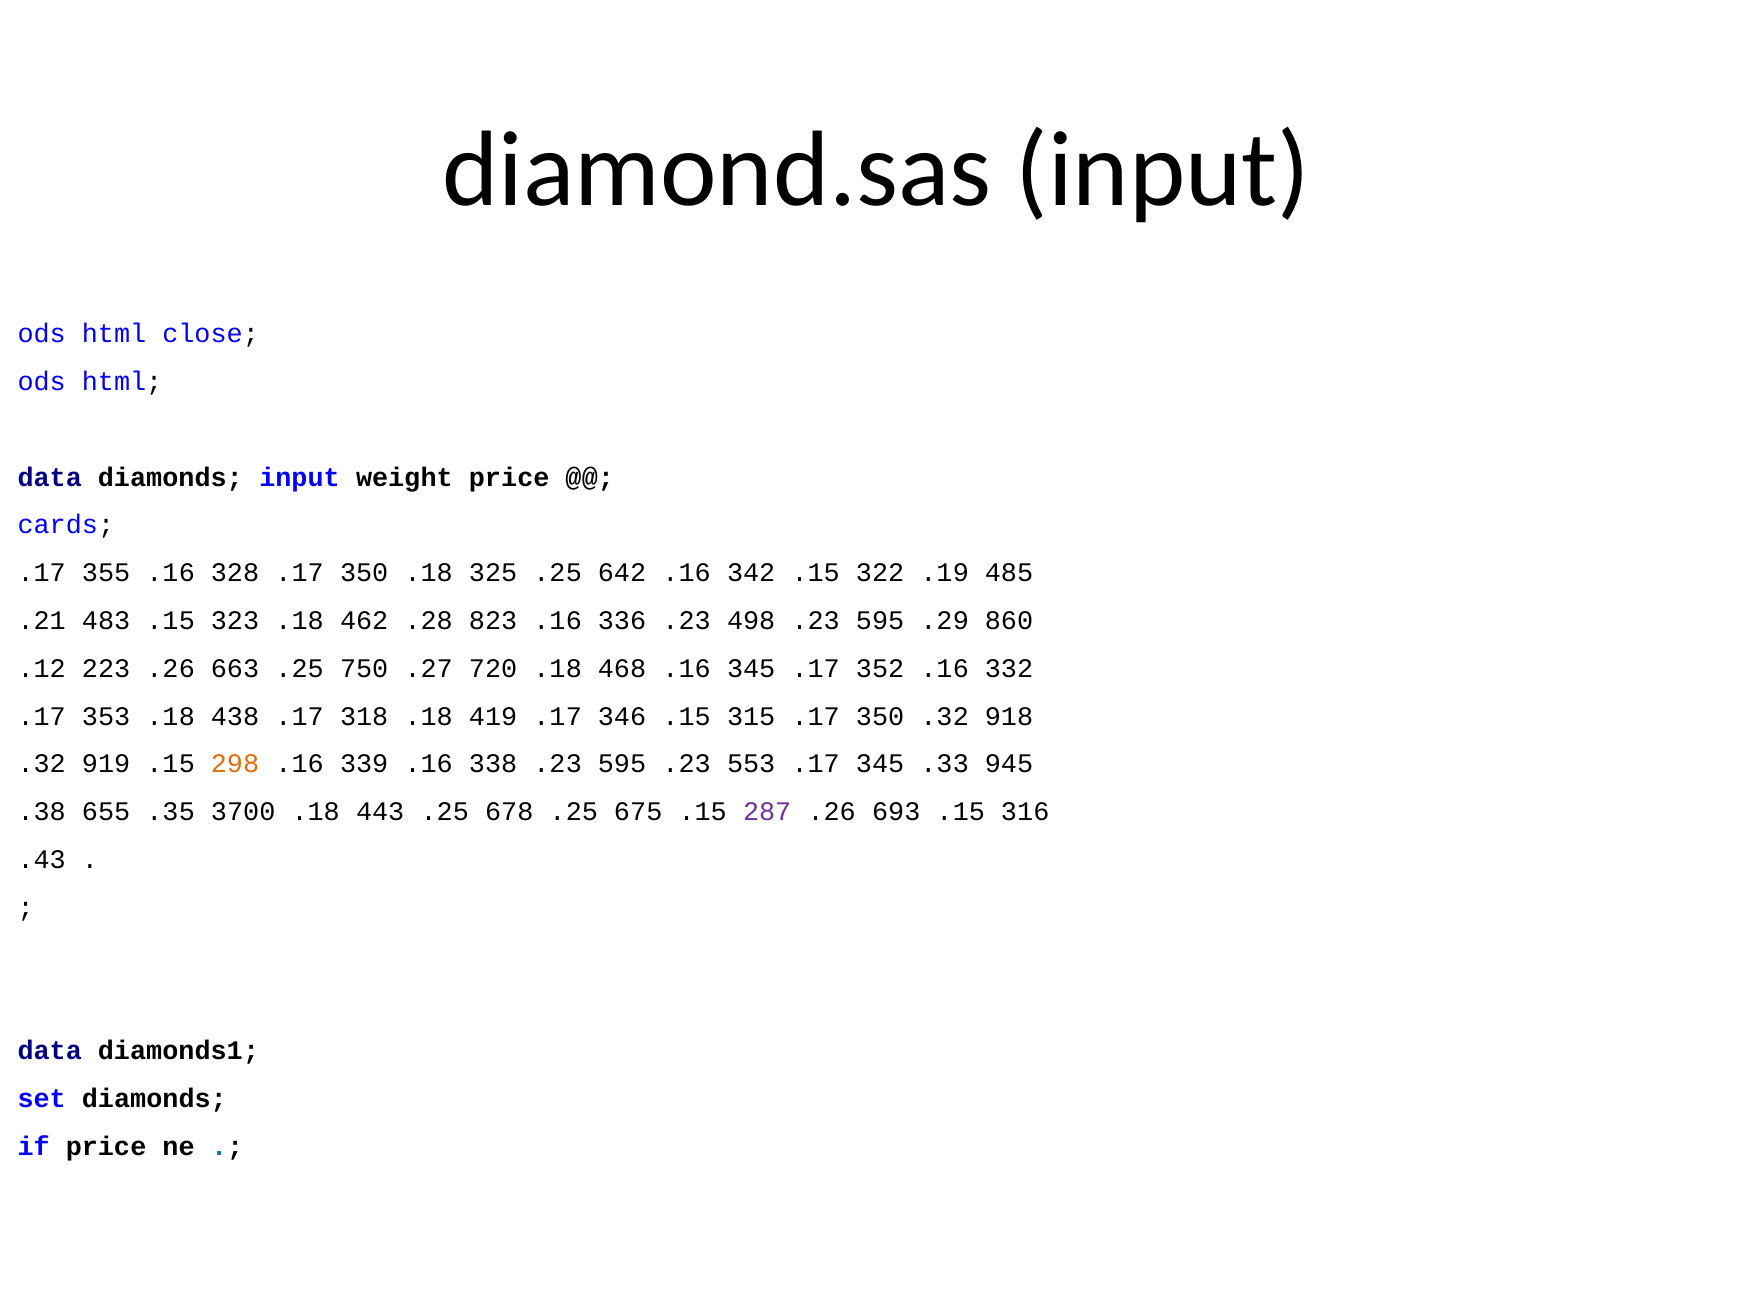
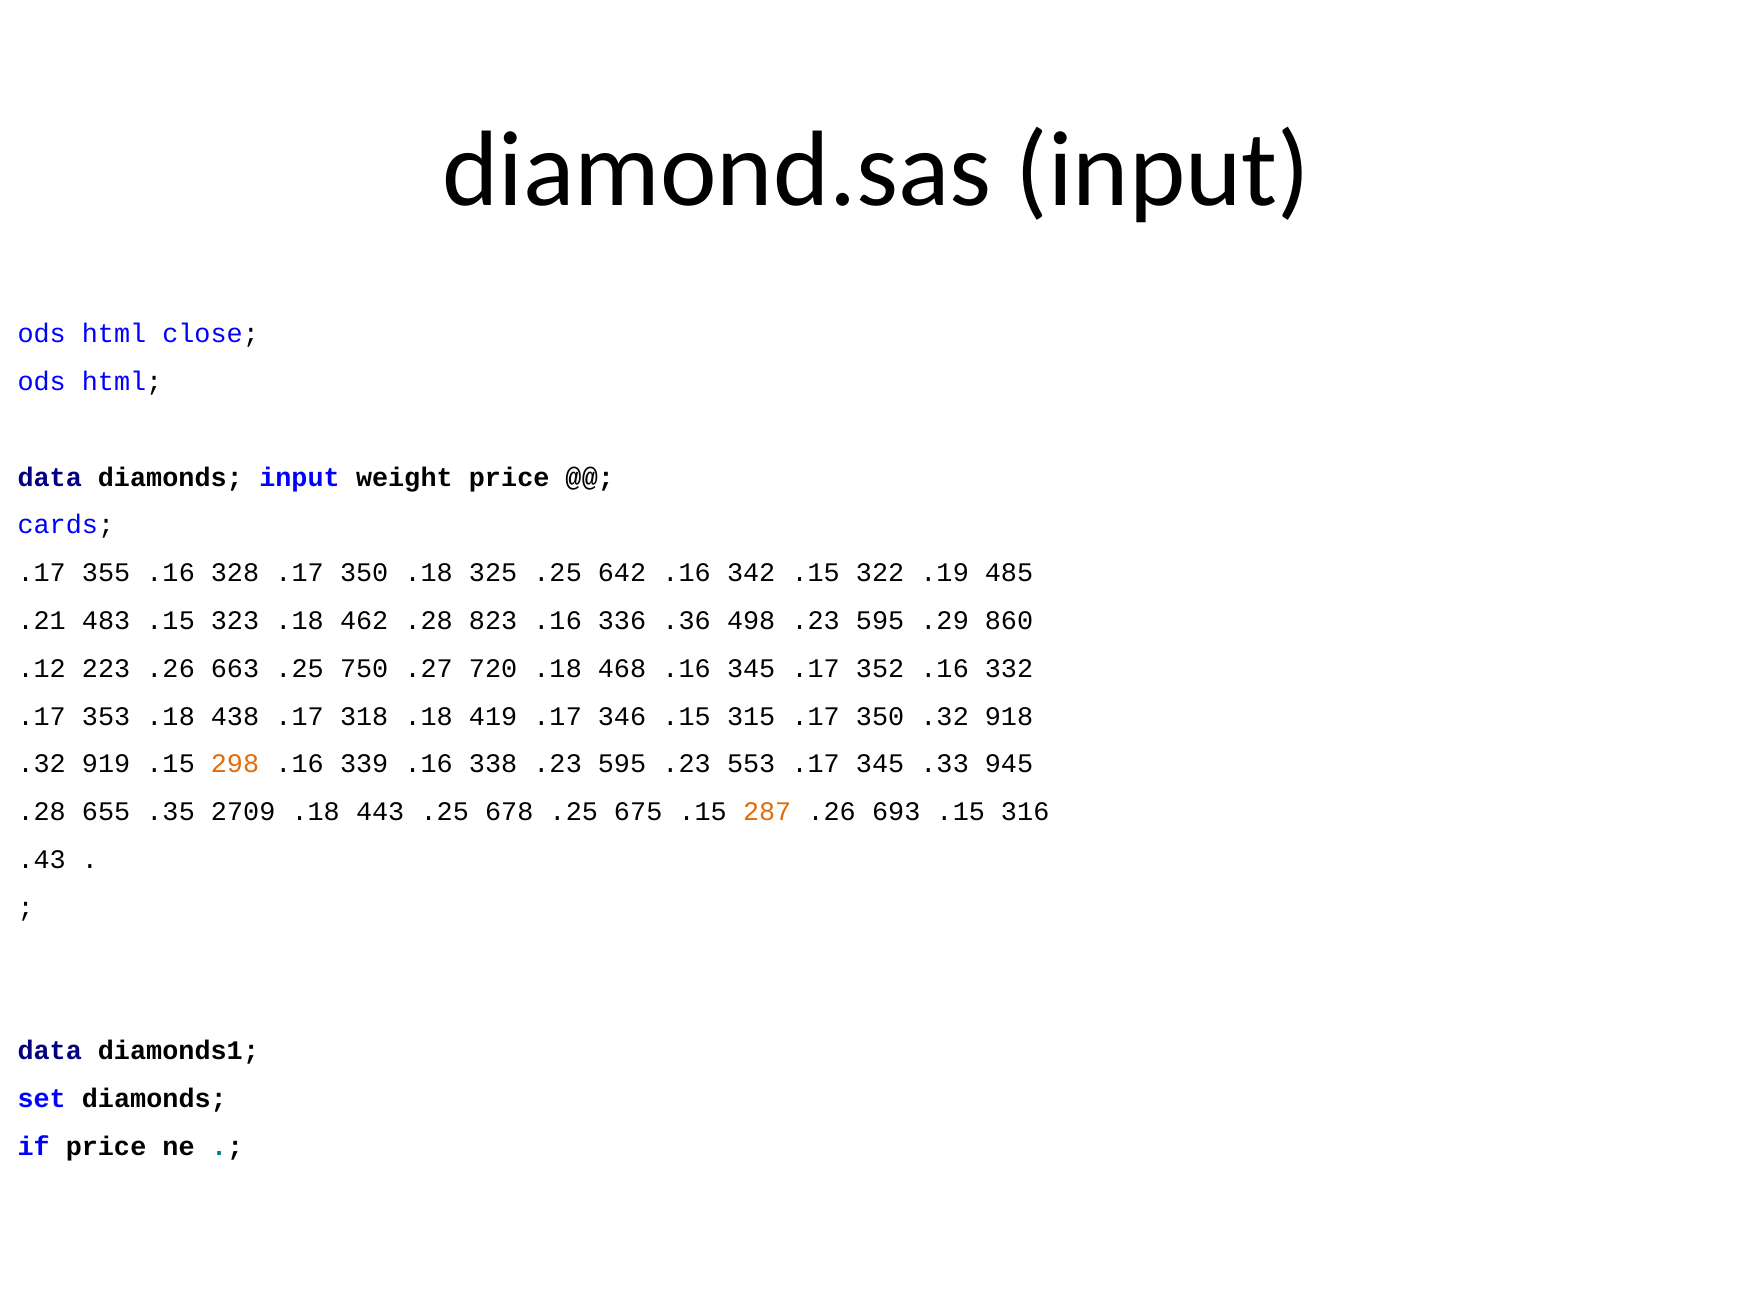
336 .23: .23 -> .36 (687, 620)
.38: .38 -> .28 (42, 812)
3700: 3700 -> 2709 (243, 812)
287 colour: purple -> orange (767, 812)
